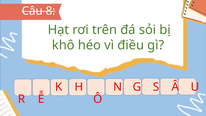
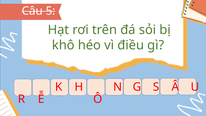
8: 8 -> 5 (51, 11)
